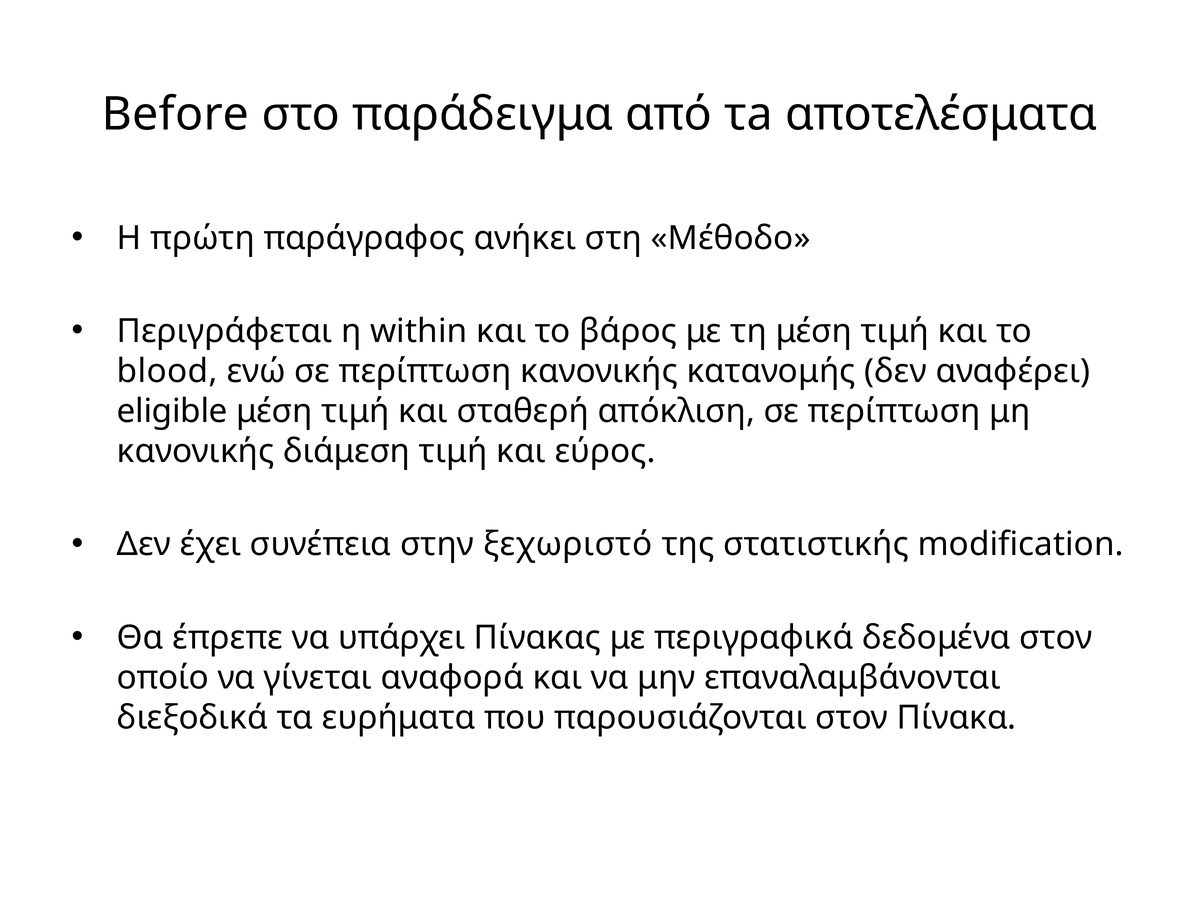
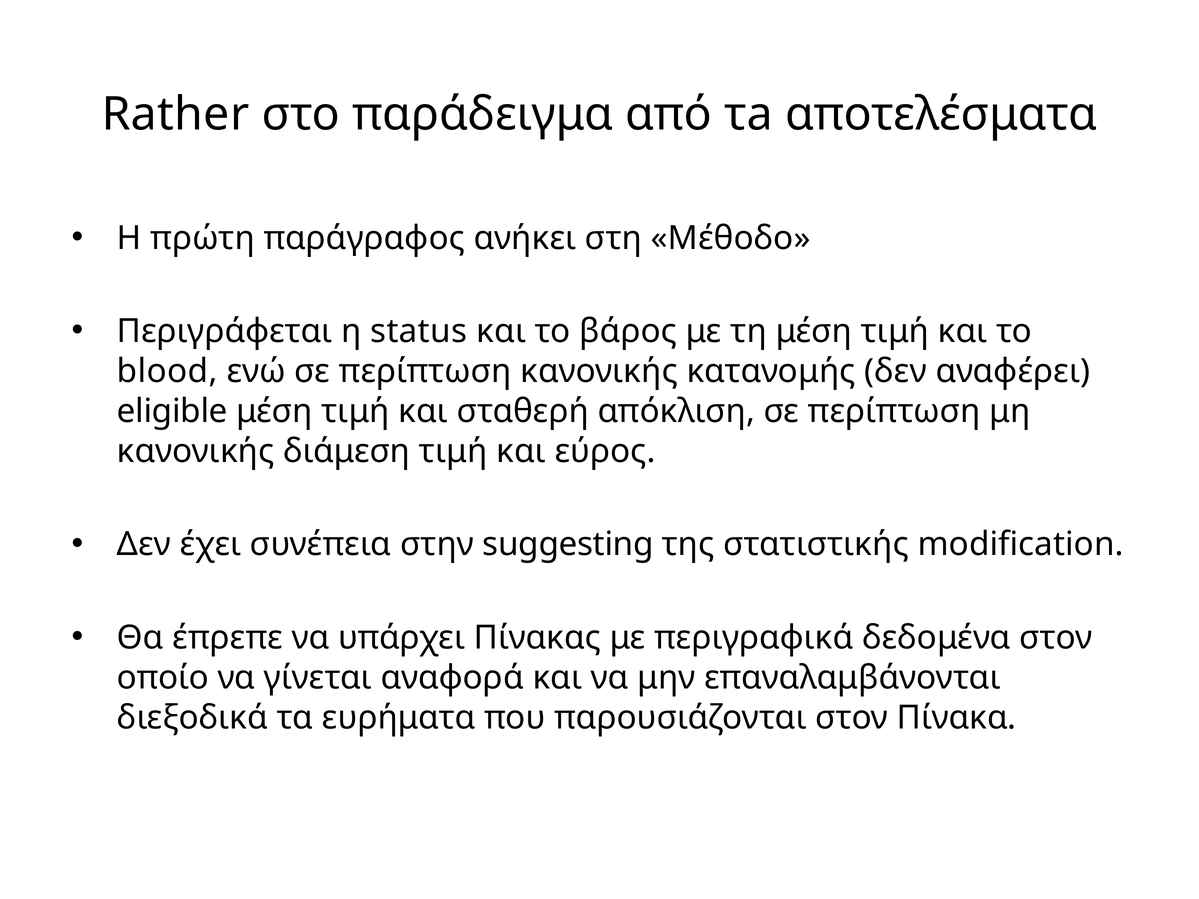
Before: Before -> Rather (176, 114)
within: within -> status (419, 331)
ξεχωριστό: ξεχωριστό -> suggesting (568, 545)
